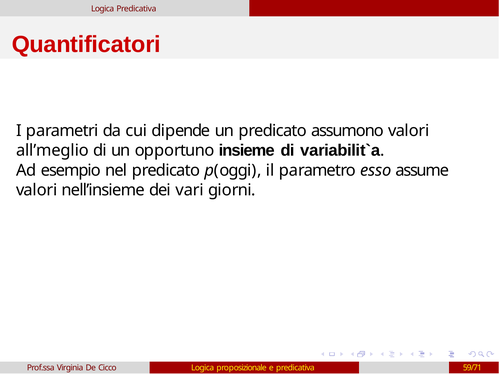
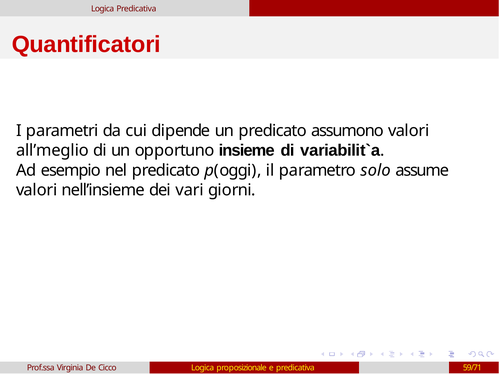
esso: esso -> solo (376, 171)
